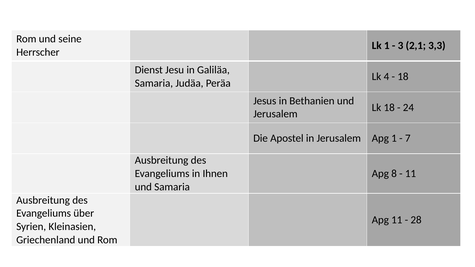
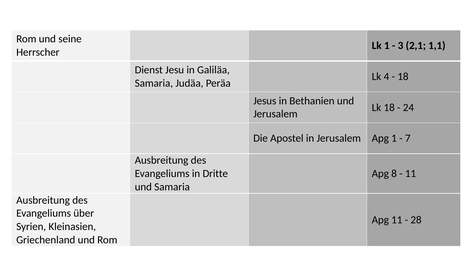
3,3: 3,3 -> 1,1 (437, 46)
Ihnen: Ihnen -> Dritte (215, 174)
